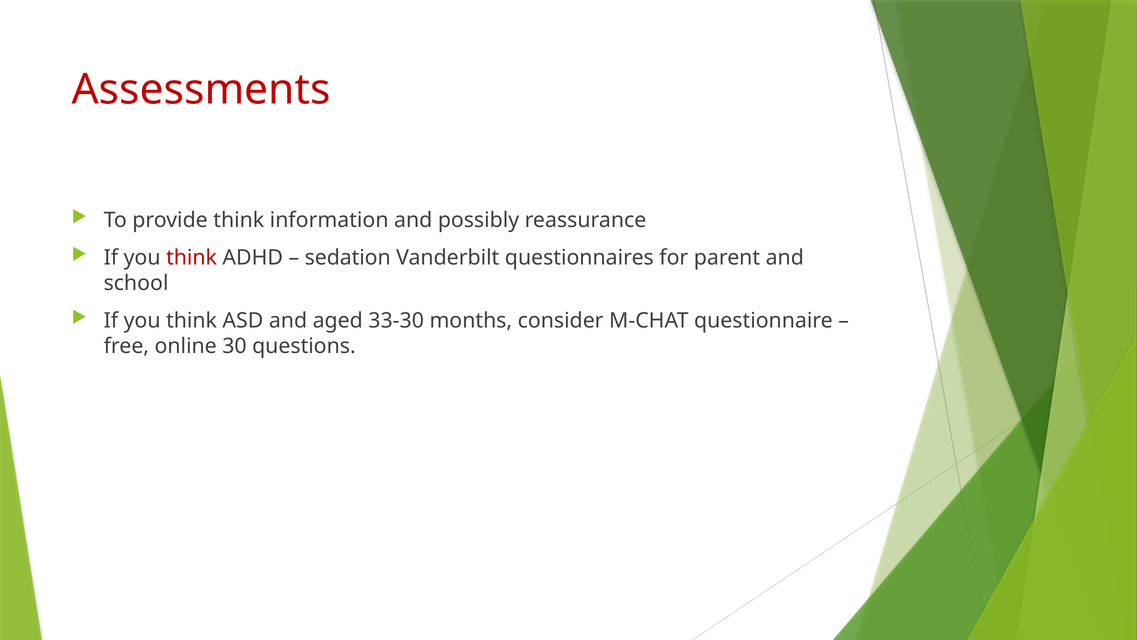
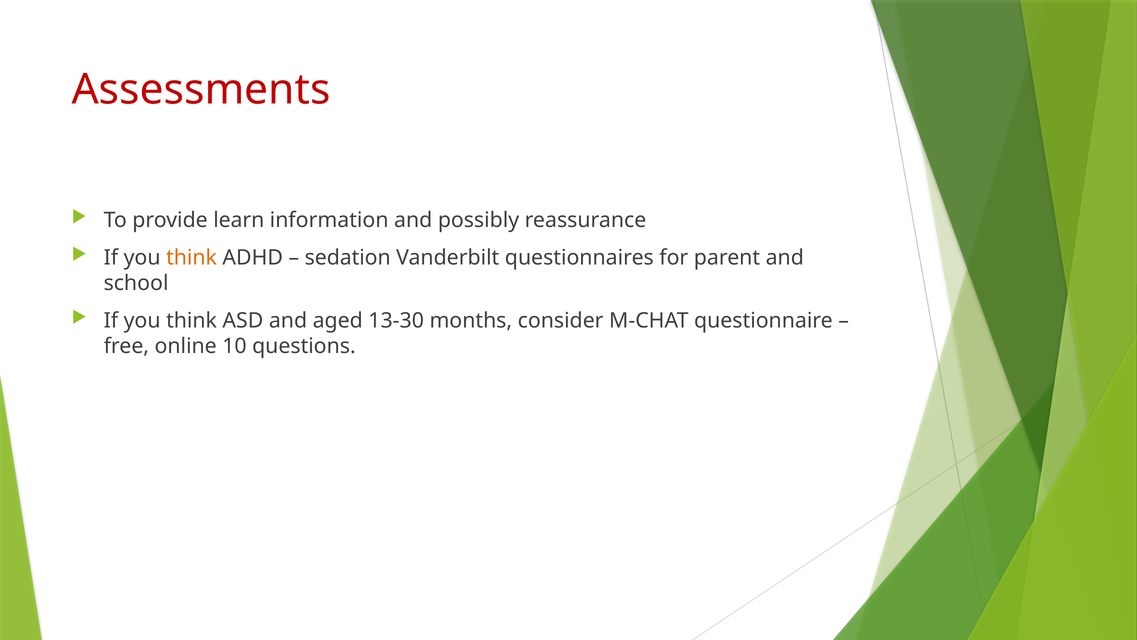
provide think: think -> learn (239, 220)
think colour: red -> orange (192, 257)
33-30: 33-30 -> 13-30 (396, 320)
30: 30 -> 10 (234, 346)
